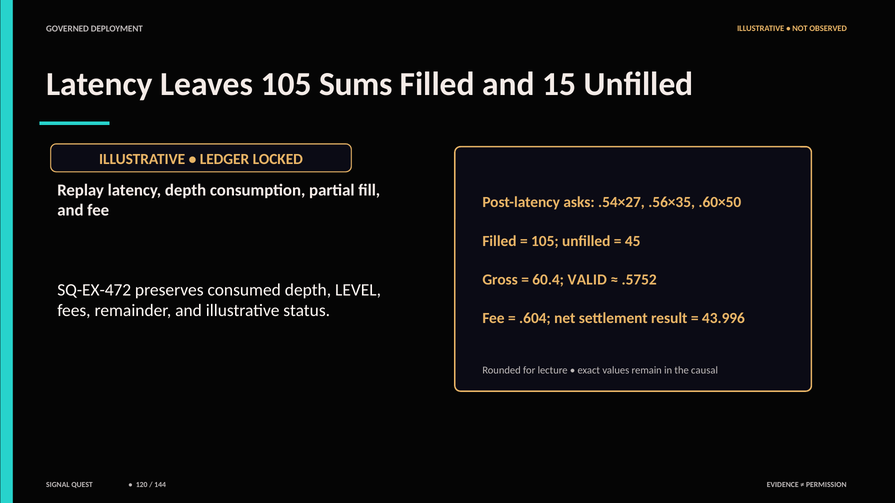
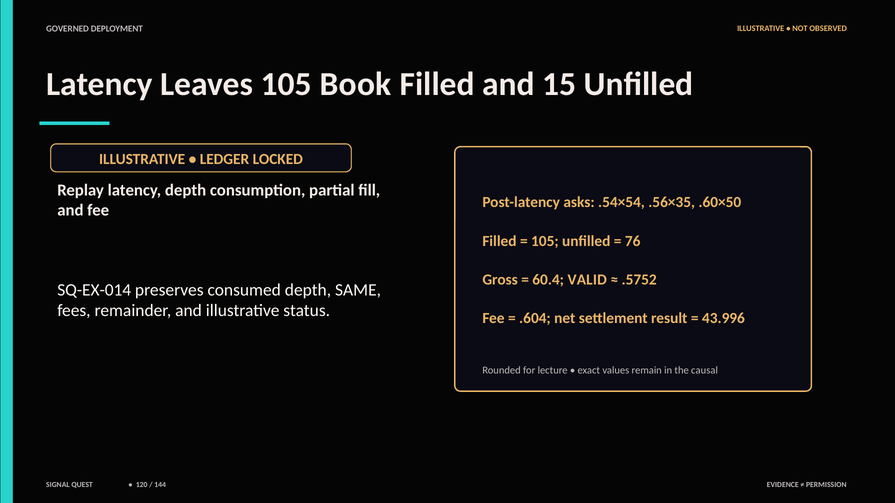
Sums: Sums -> Book (356, 84)
.54×27: .54×27 -> .54×54 (621, 203)
45: 45 -> 76 (633, 241)
SQ-EX-472: SQ-EX-472 -> SQ-EX-014 (94, 290)
LEVEL: LEVEL -> SAME (358, 290)
